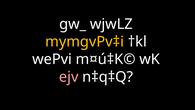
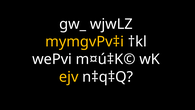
ejv colour: pink -> yellow (69, 77)
